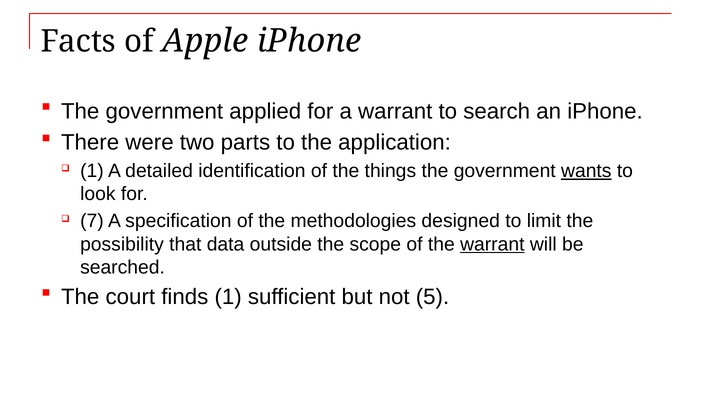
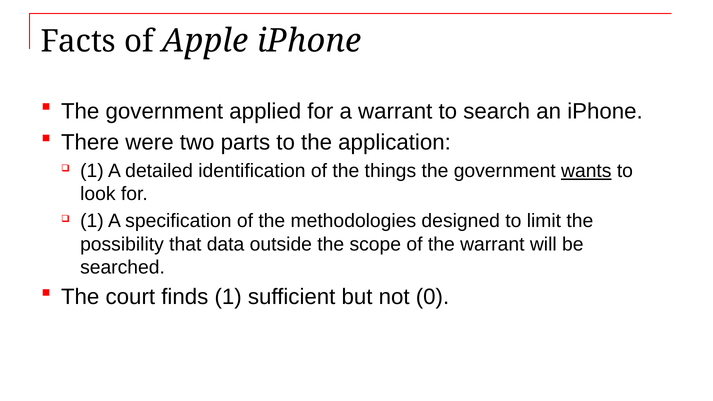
7: 7 -> 1 (92, 221)
warrant underline: present -> none (492, 244)
5: 5 -> 0 (433, 297)
